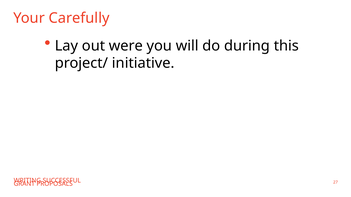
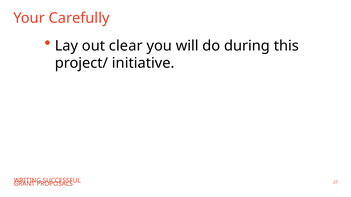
were: were -> clear (126, 46)
